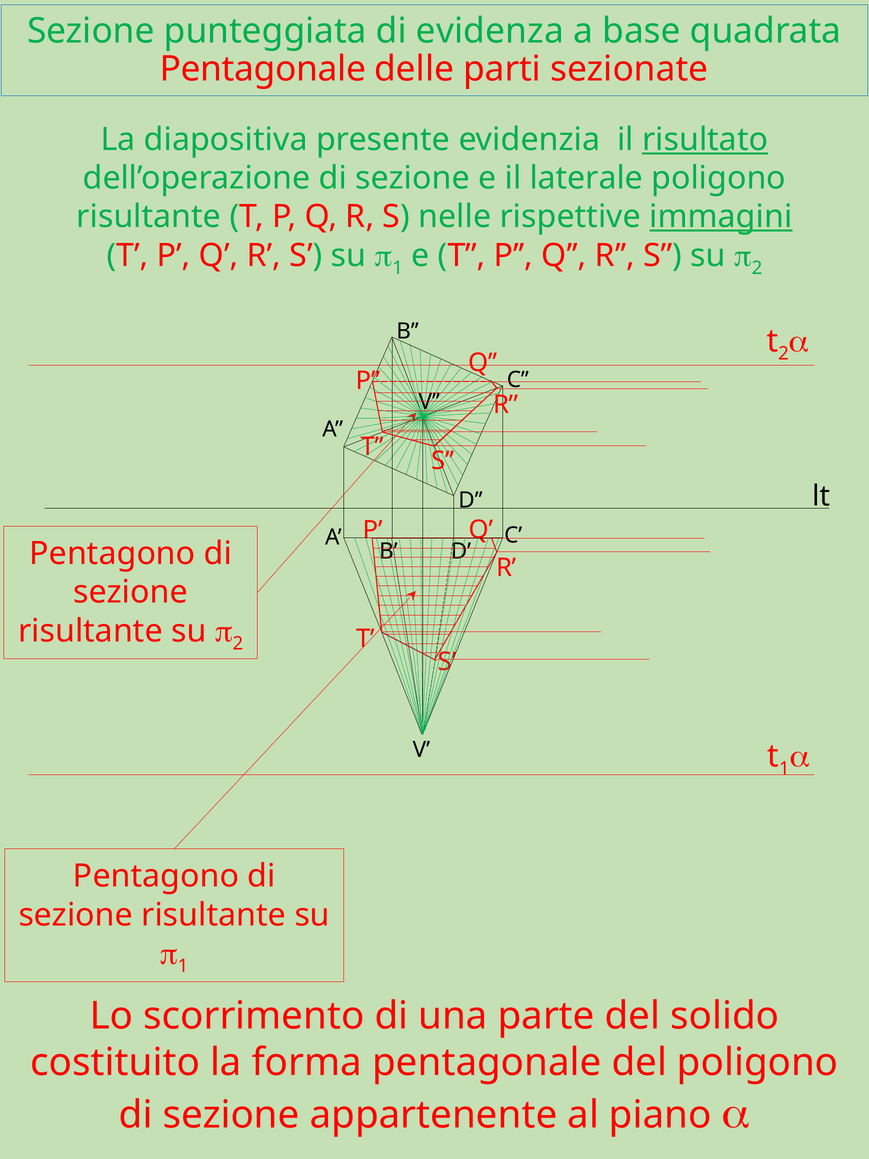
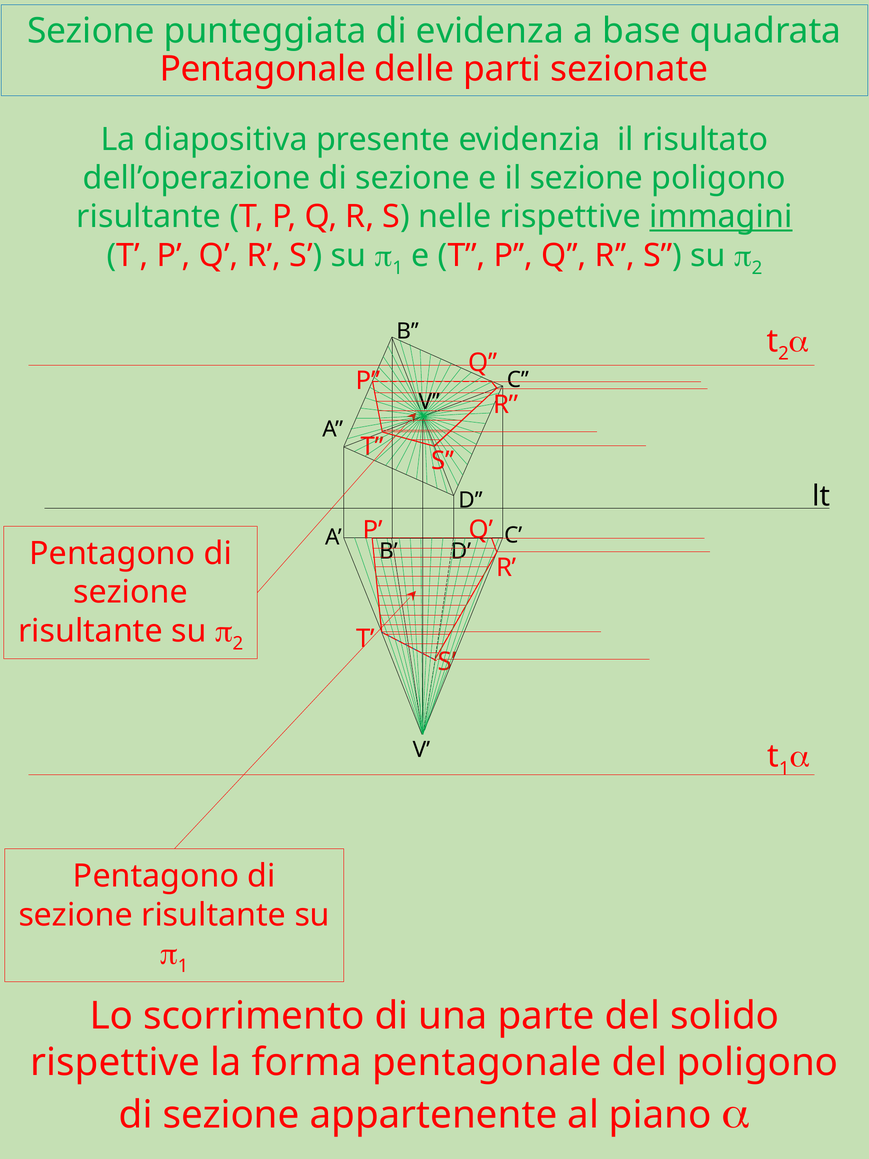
risultato underline: present -> none (705, 139)
il laterale: laterale -> sezione (586, 178)
costituito: costituito -> rispettive (115, 1062)
